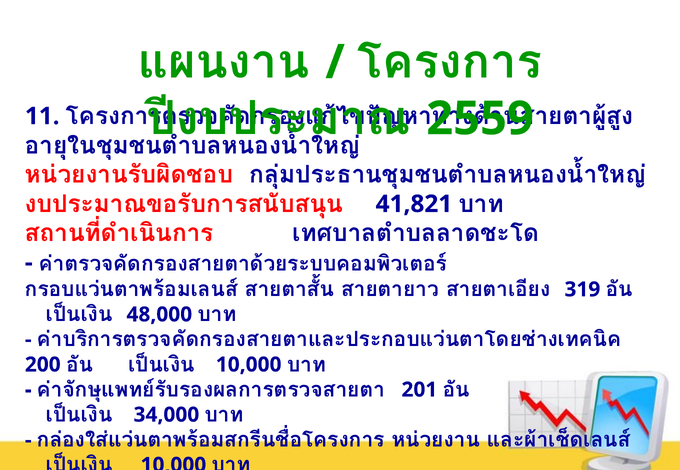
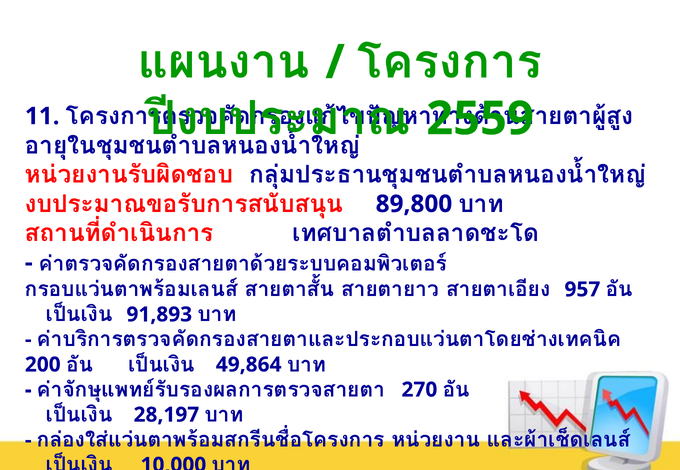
41,821: 41,821 -> 89,800 (414, 204)
319: 319 -> 957 (582, 290)
48,000: 48,000 -> 91,893 (159, 315)
10,000: 10,000 -> 49,864 (249, 365)
201: 201 -> 270 (419, 390)
34,000: 34,000 -> 28,197 (166, 415)
